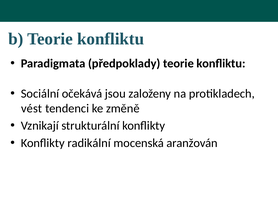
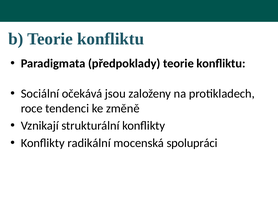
vést: vést -> roce (32, 109)
aranžován: aranžován -> spolupráci (192, 143)
